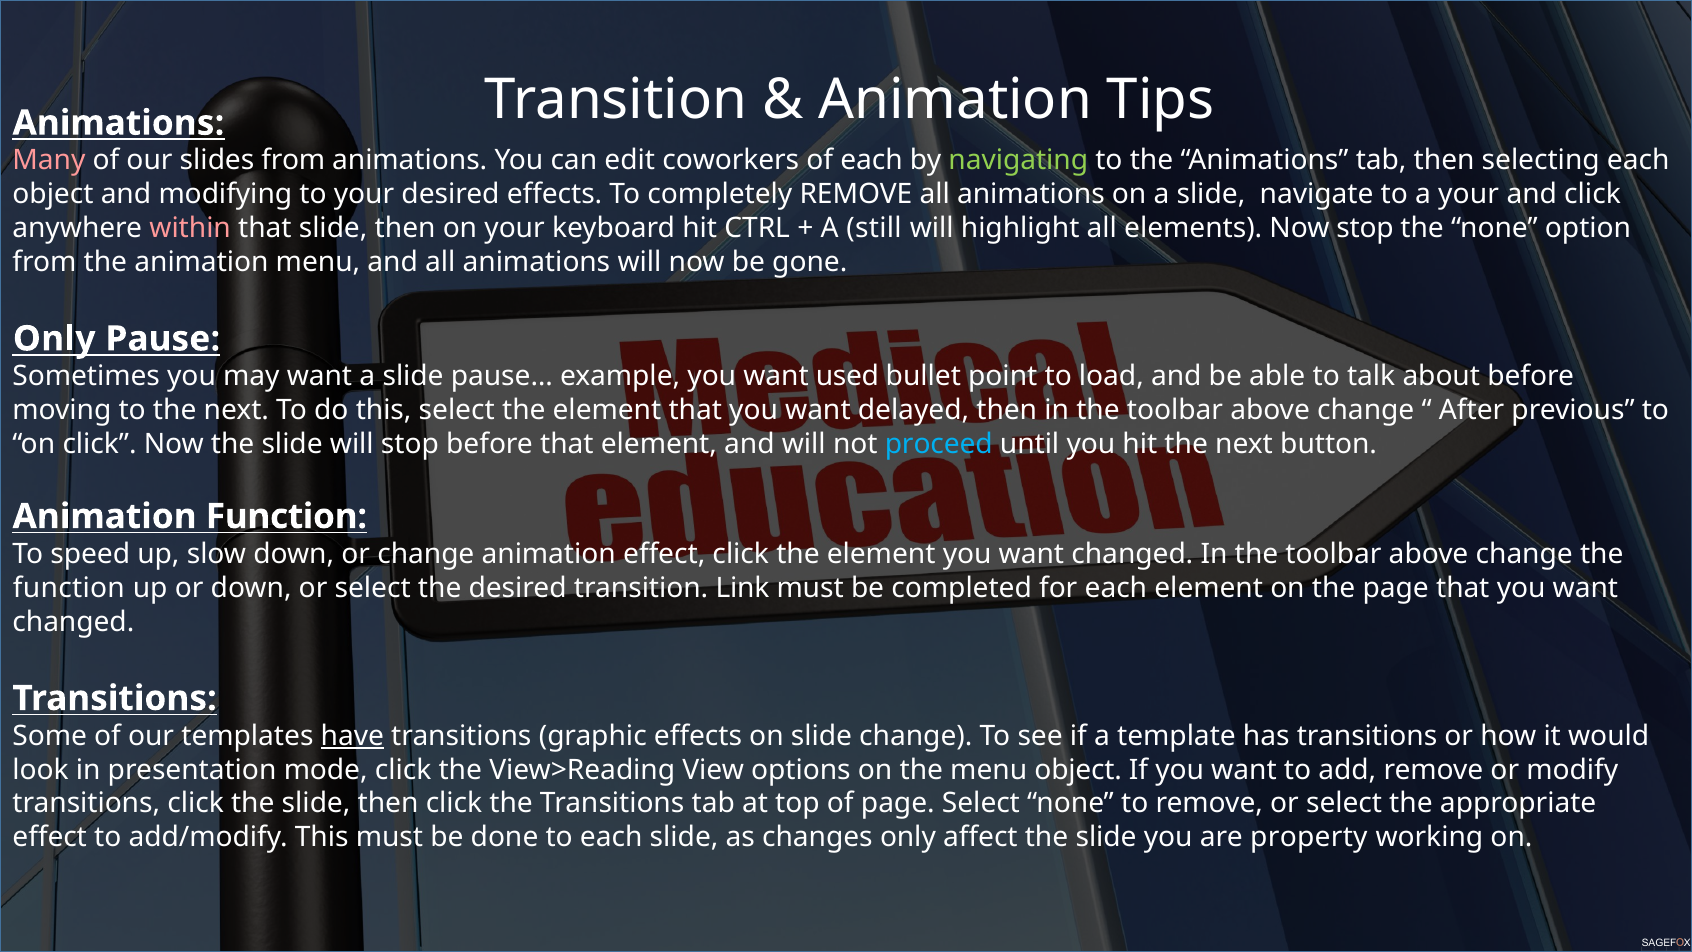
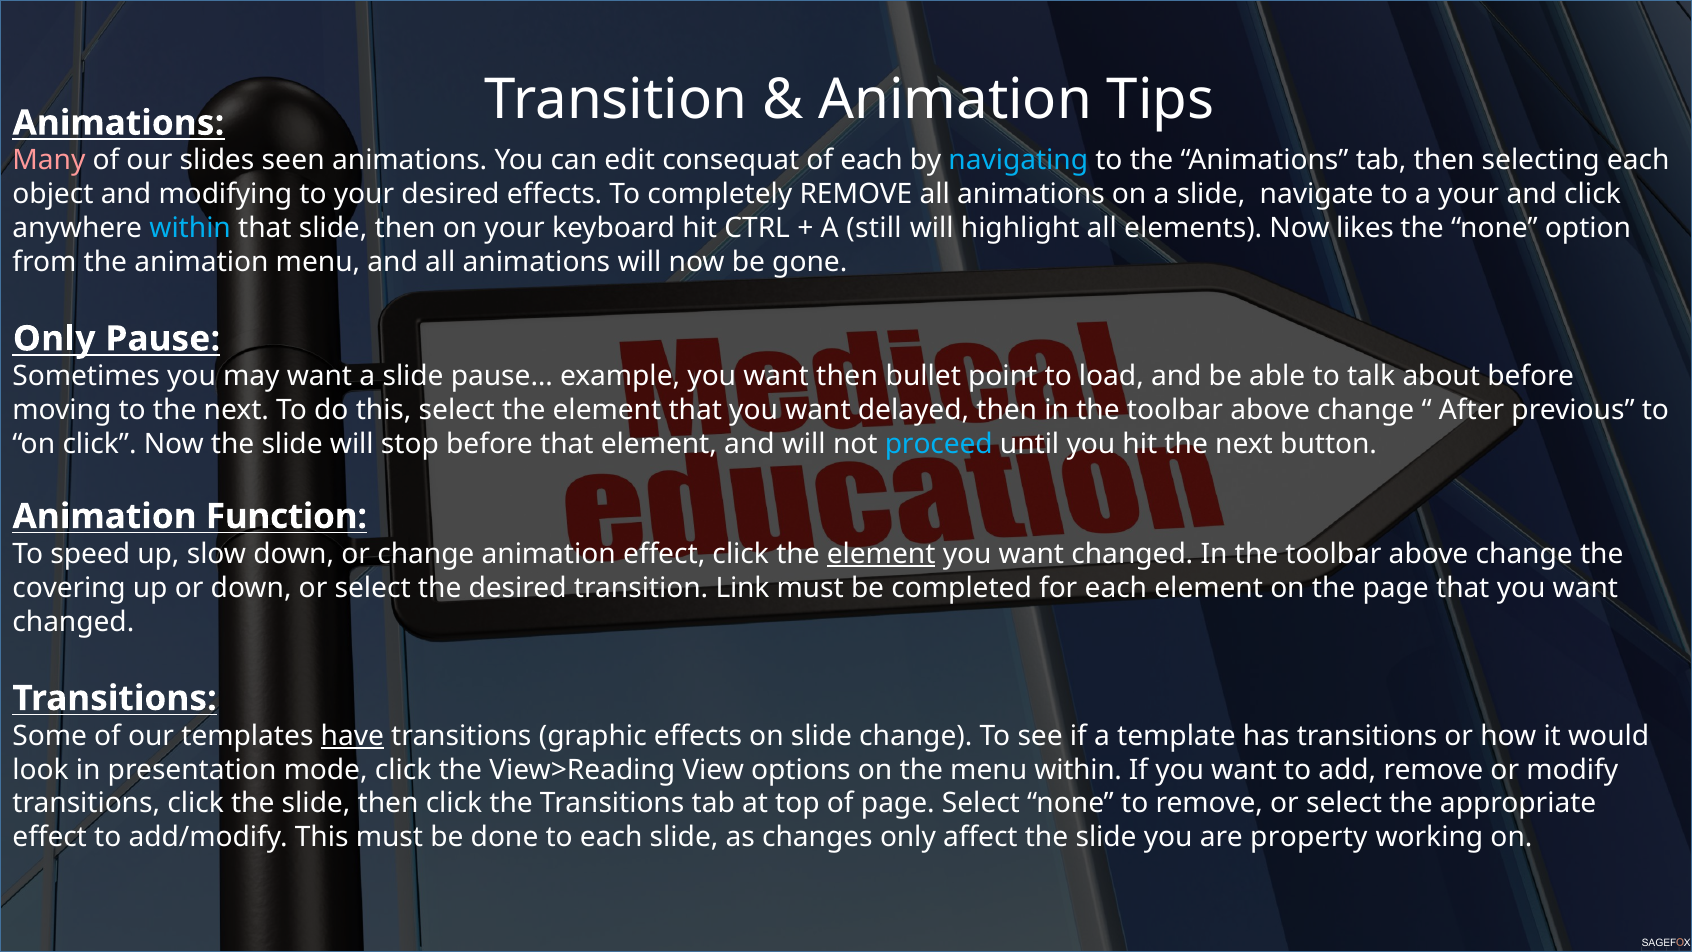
slides from: from -> seen (293, 161)
coworkers: coworkers -> consequat (731, 161)
navigating colour: light green -> light blue (1018, 161)
within colour: pink -> light blue (190, 228)
Now stop: stop -> likes (1365, 228)
want used: used -> then (847, 376)
element underline: none -> present (881, 554)
function: function -> covering (69, 588)
menu object: object -> within (1078, 770)
